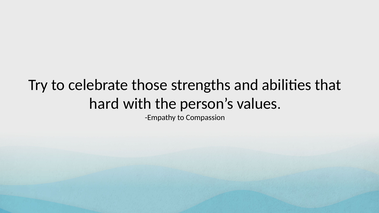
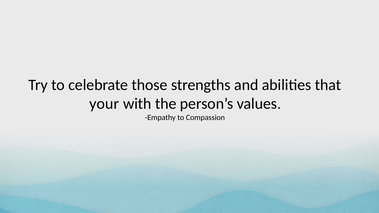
hard: hard -> your (104, 104)
